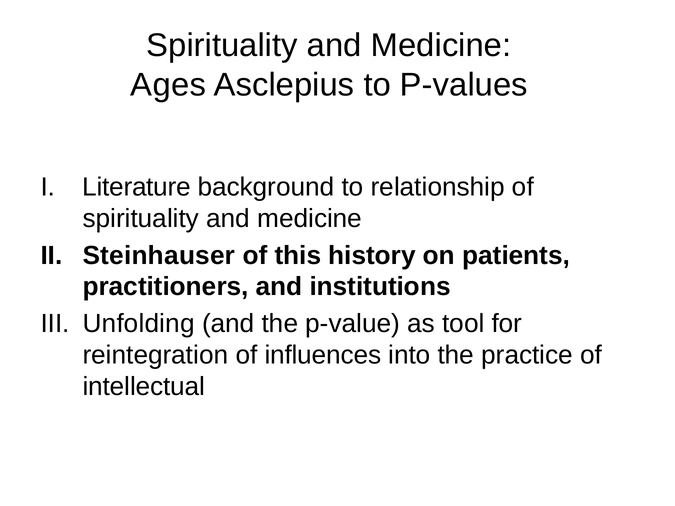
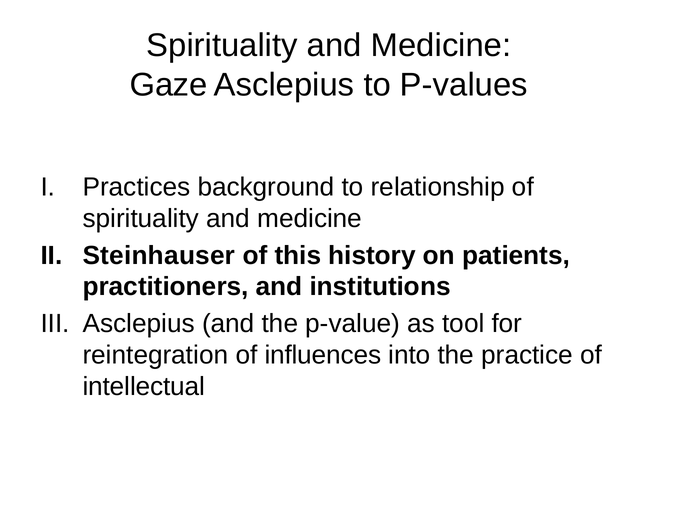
Ages: Ages -> Gaze (169, 85)
Literature: Literature -> Practices (137, 187)
Unfolding: Unfolding -> Asclepius (139, 324)
